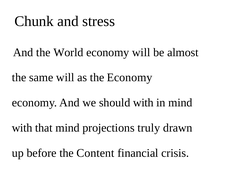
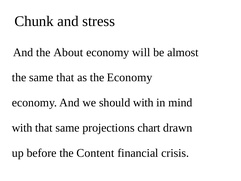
World: World -> About (68, 52)
same will: will -> that (65, 77)
that mind: mind -> same (68, 128)
truly: truly -> chart (149, 128)
